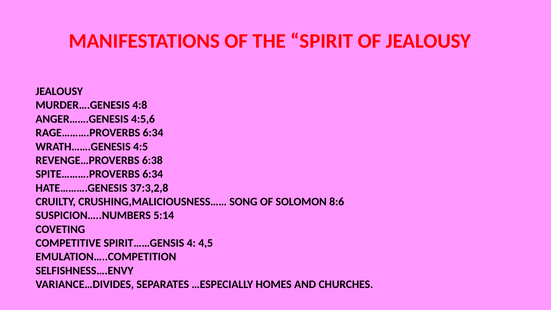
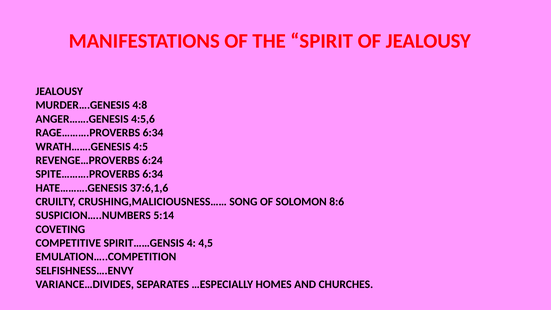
6:38: 6:38 -> 6:24 (152, 160)
37:3,2,8: 37:3,2,8 -> 37:6,1,6 (149, 188)
